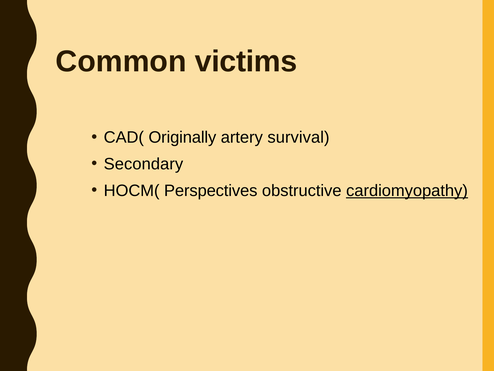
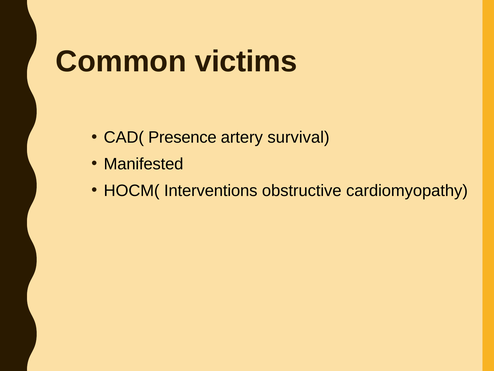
Originally: Originally -> Presence (182, 137)
Secondary: Secondary -> Manifested (144, 164)
Perspectives: Perspectives -> Interventions (211, 190)
cardiomyopathy underline: present -> none (407, 190)
